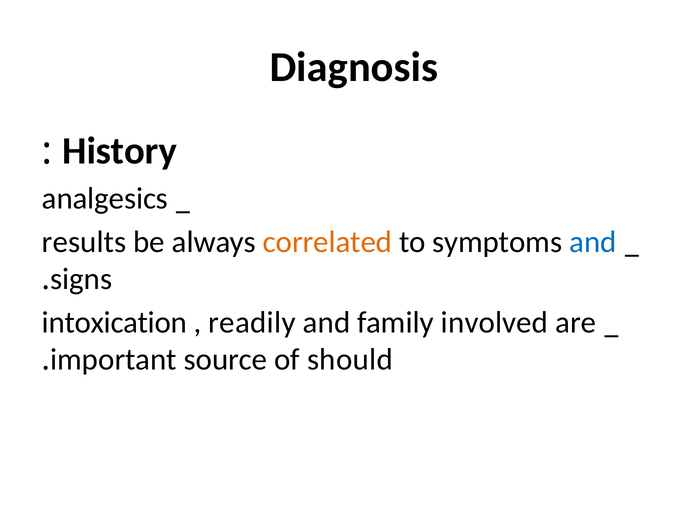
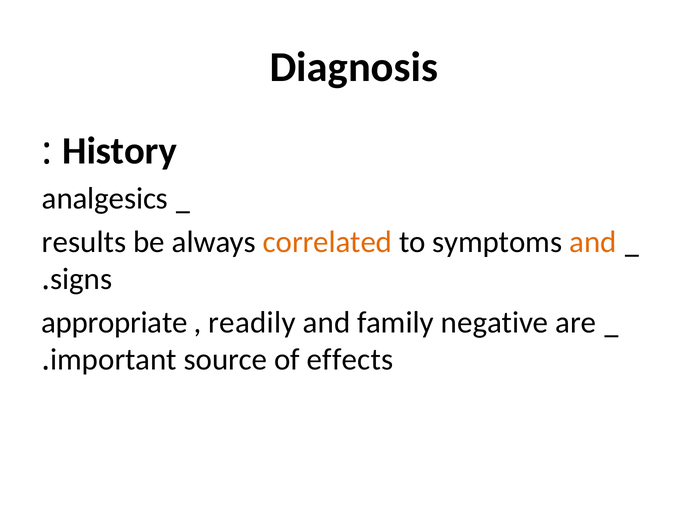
and colour: blue -> orange (593, 242)
intoxication: intoxication -> appropriate (114, 323)
involved: involved -> negative (495, 323)
should: should -> effects (350, 360)
